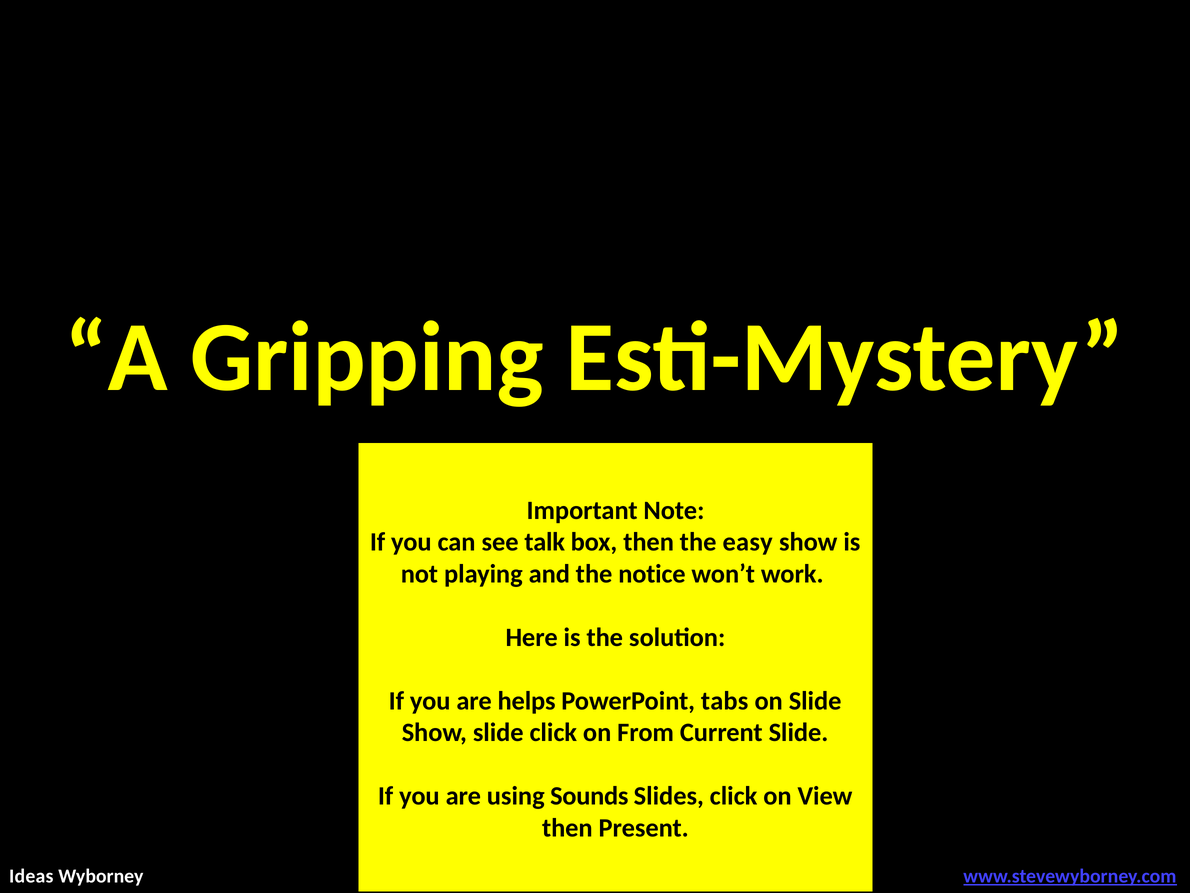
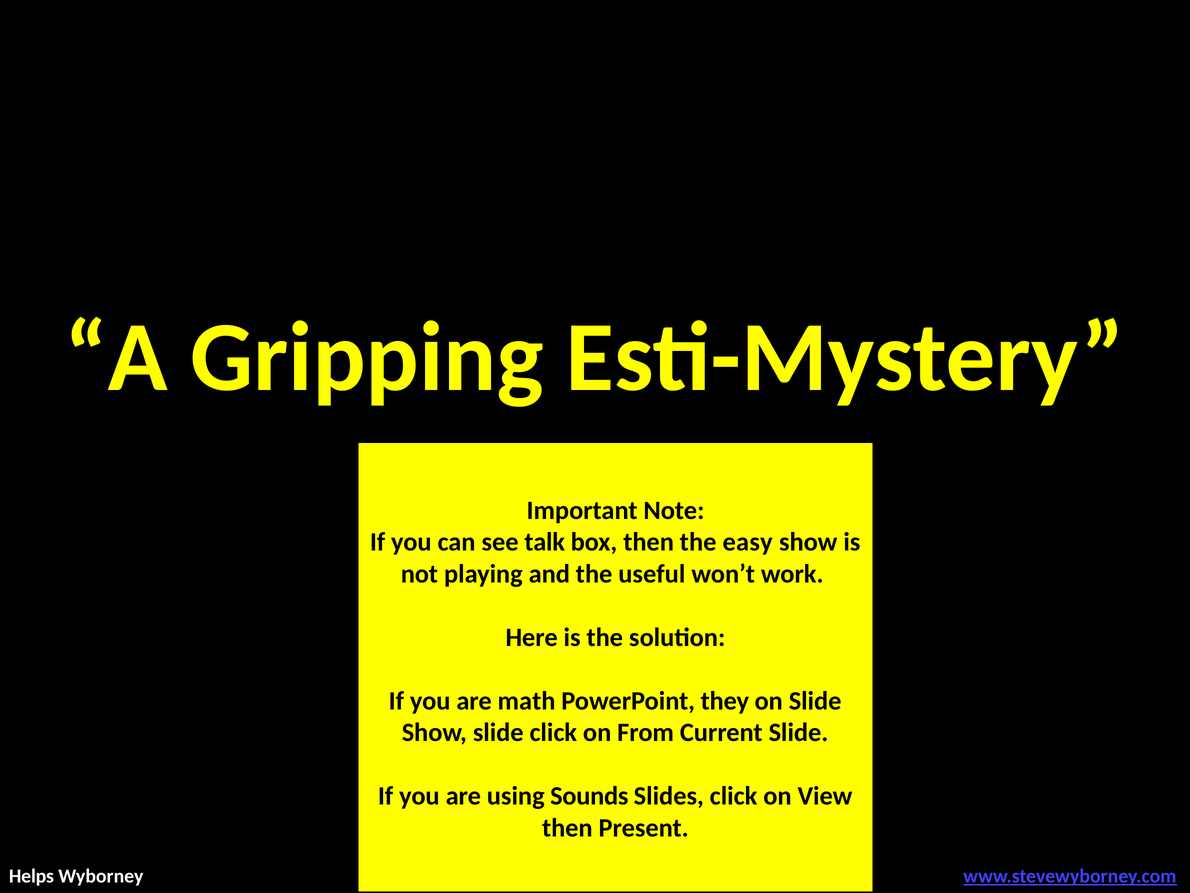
notice: notice -> useful (652, 574)
helps: helps -> math (527, 700)
tabs: tabs -> they (725, 700)
Ideas: Ideas -> Helps (31, 876)
